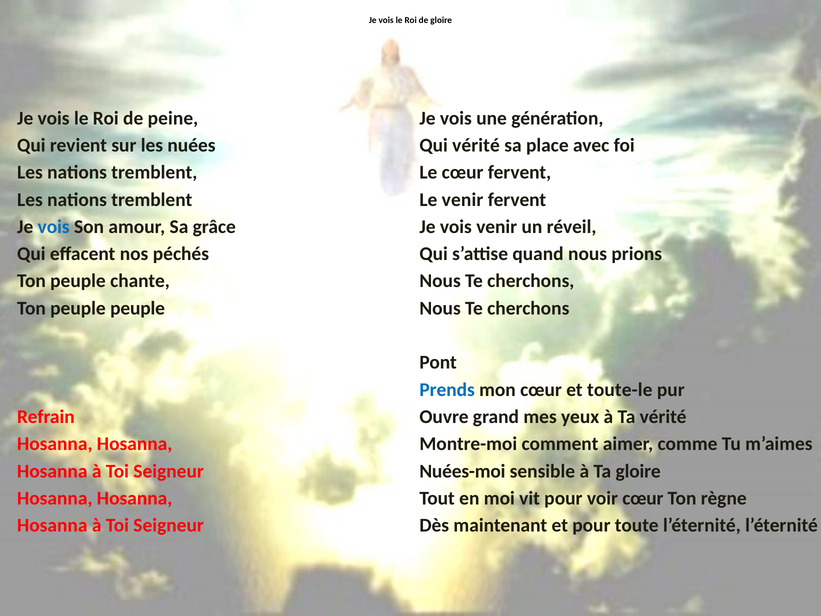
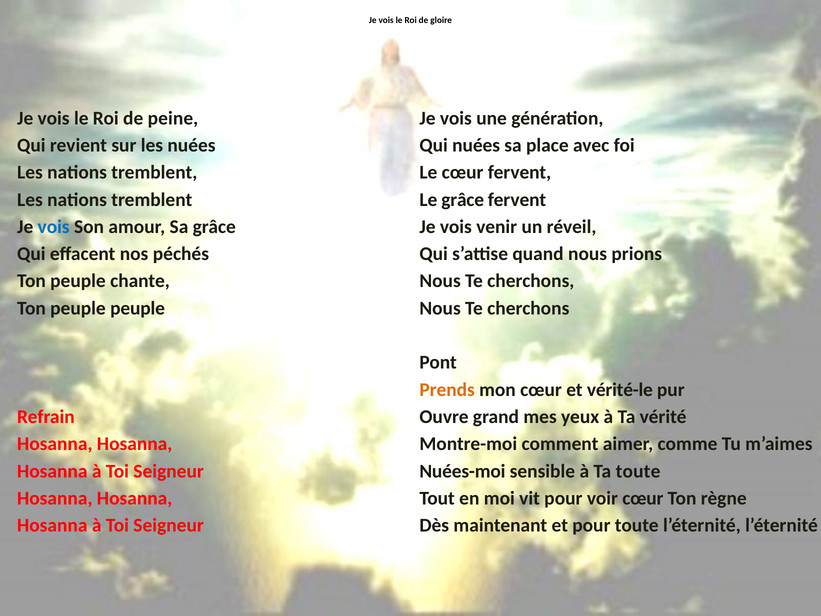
Qui vérité: vérité -> nuées (476, 145)
Le venir: venir -> grâce (463, 200)
Prends colour: blue -> orange (447, 390)
toute-le: toute-le -> vérité-le (620, 390)
Ta gloire: gloire -> toute (638, 471)
